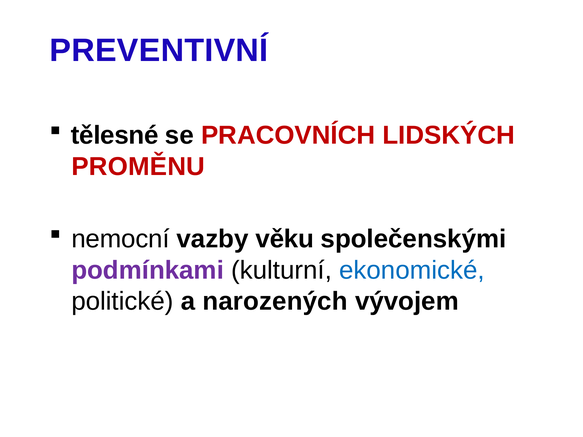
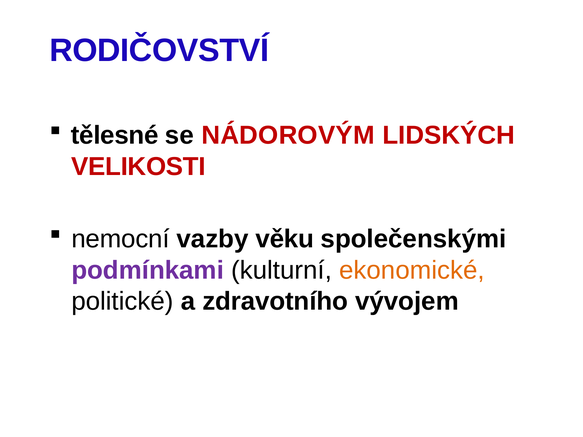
PREVENTIVNÍ: PREVENTIVNÍ -> RODIČOVSTVÍ (159, 50)
PRACOVNÍCH: PRACOVNÍCH -> NÁDOROVÝM (288, 135)
PROMĚNU: PROMĚNU -> VELIKOSTI (138, 167)
ekonomické colour: blue -> orange (412, 270)
narozených: narozených -> zdravotního (275, 301)
